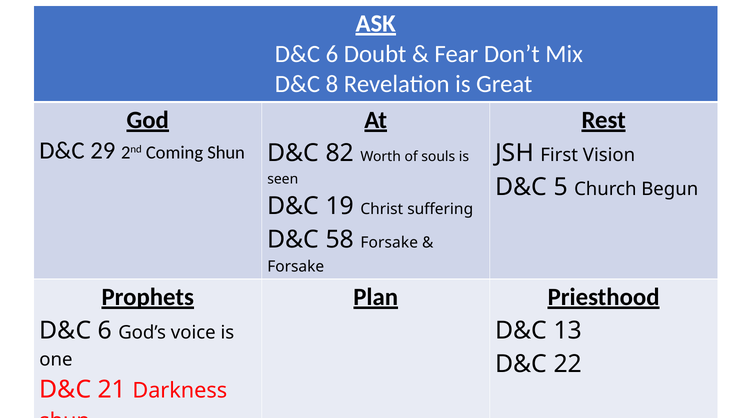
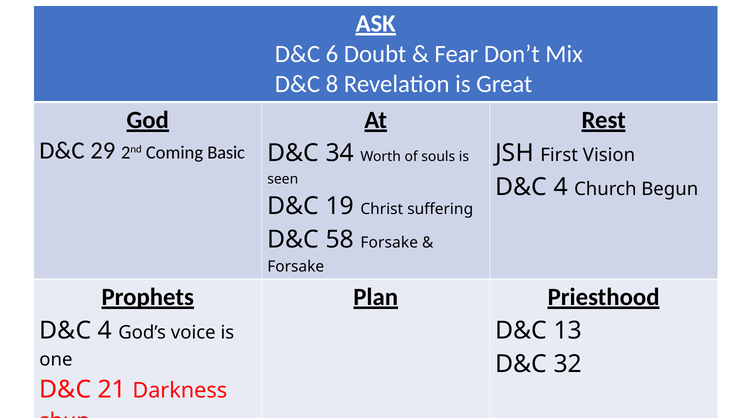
Coming Shun: Shun -> Basic (226, 152)
82: 82 -> 34 (340, 153)
5: 5 -> 4 (561, 187)
6: 6 -> 4 (105, 330)
22: 22 -> 32 (568, 364)
